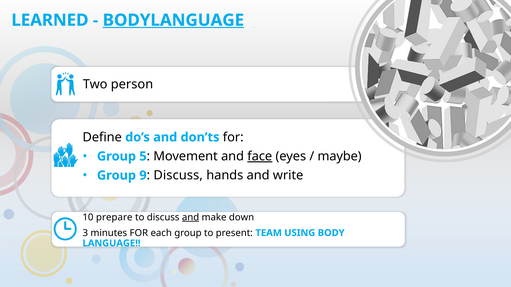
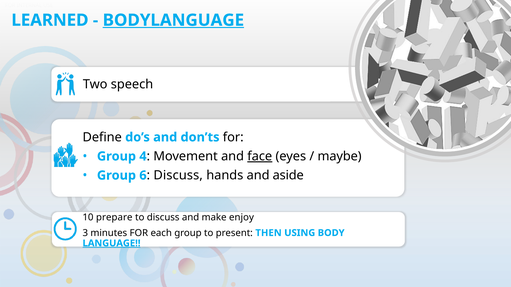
person: person -> speech (132, 84)
5: 5 -> 4 (143, 157)
9: 9 -> 6 (143, 176)
write: write -> aside (288, 176)
and underline: present -> none (191, 218)
down: down -> enjoy (242, 218)
TEAM: TEAM -> THEN (269, 233)
LANGUAGE underline: none -> present (112, 244)
